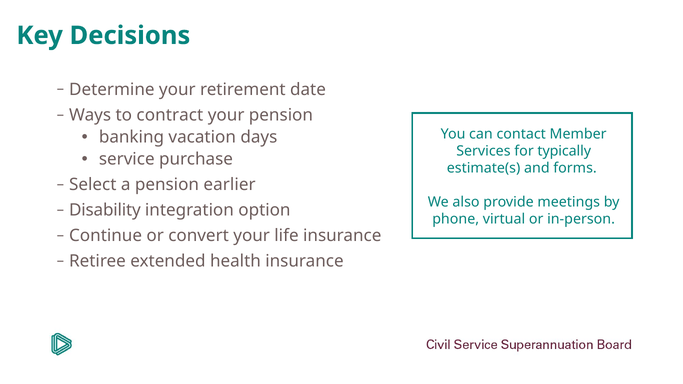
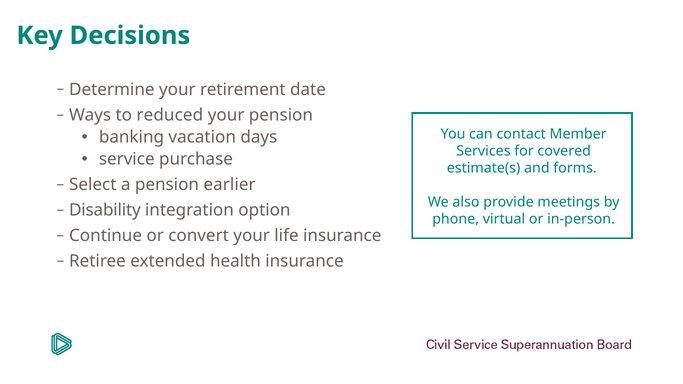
contract: contract -> reduced (170, 115)
typically: typically -> covered (564, 151)
